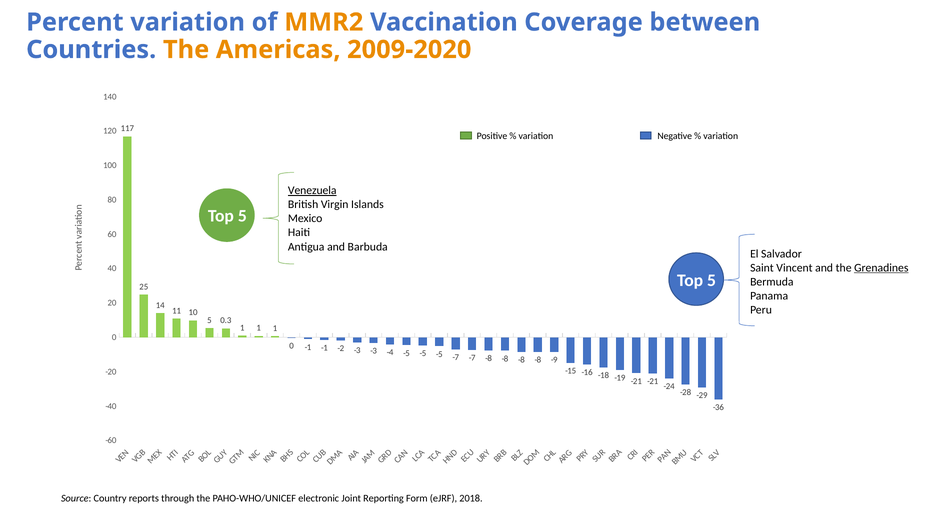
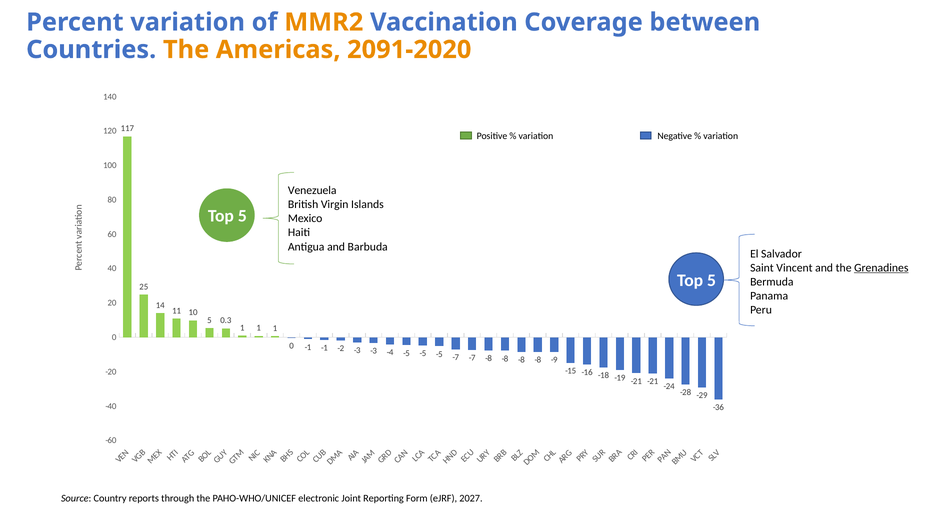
2009-2020: 2009-2020 -> 2091-2020 (409, 50)
Venezuela underline: present -> none (312, 190)
2018: 2018 -> 2027 (471, 499)
